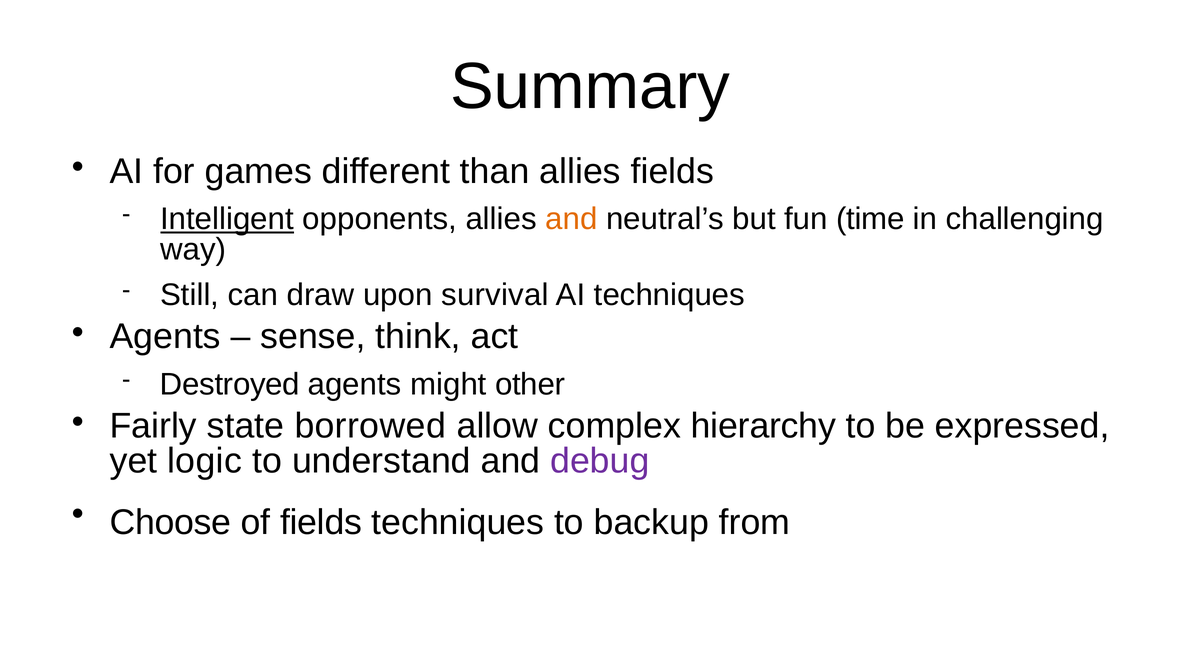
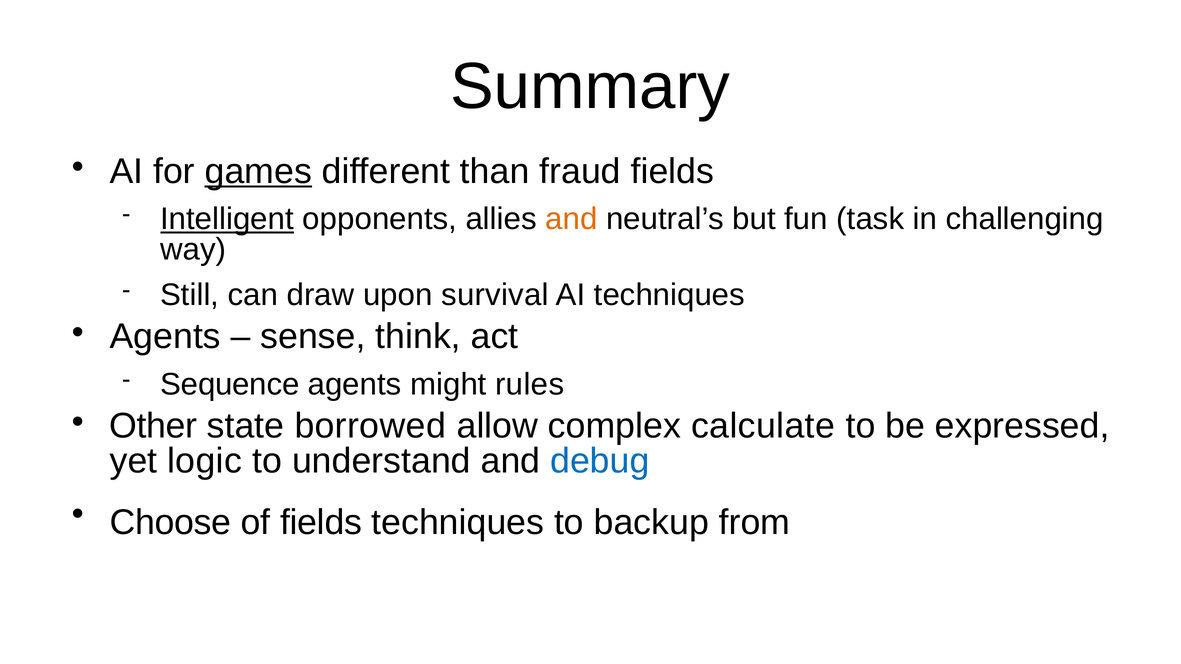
games underline: none -> present (258, 171)
than allies: allies -> fraud (580, 171)
time: time -> task (870, 219)
Destroyed: Destroyed -> Sequence (230, 385)
other: other -> rules (530, 385)
Fairly: Fairly -> Other (153, 426)
hierarchy: hierarchy -> calculate (763, 426)
debug colour: purple -> blue (600, 461)
